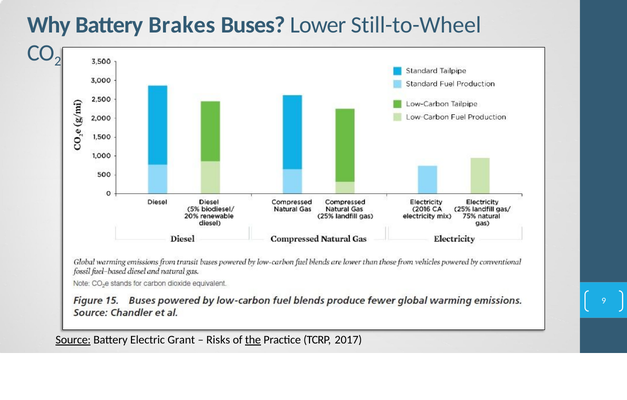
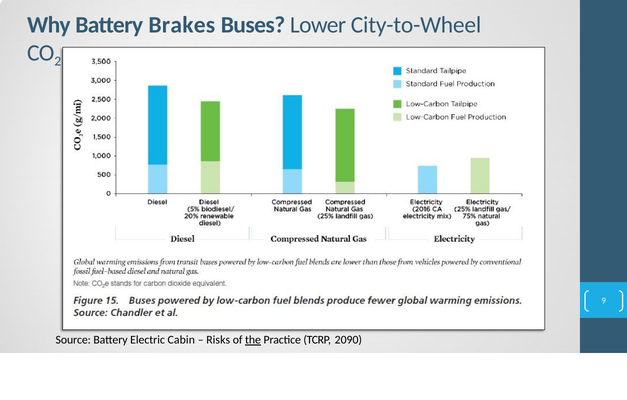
Still-to-Wheel: Still-to-Wheel -> City-to-Wheel (416, 25)
Source underline: present -> none (73, 340)
Grant: Grant -> Cabin (181, 340)
2017: 2017 -> 2090 (348, 340)
